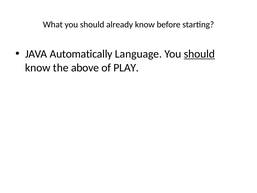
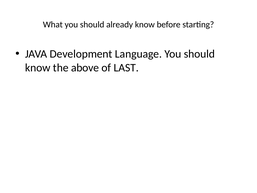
Automatically: Automatically -> Development (81, 54)
should underline: present -> none (199, 54)
PLAY: PLAY -> LAST (126, 68)
